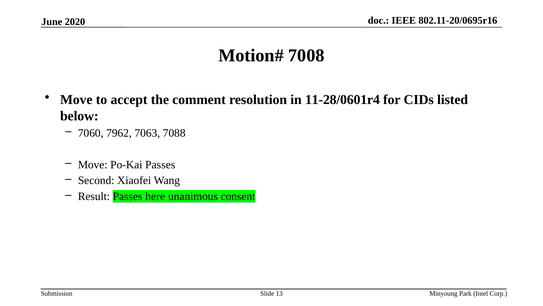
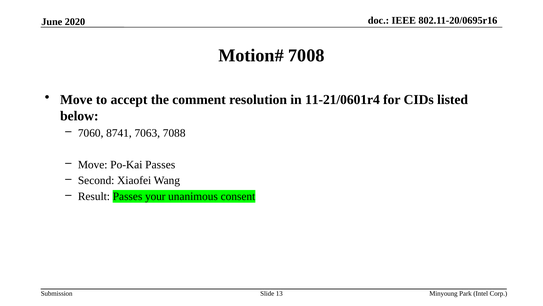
11-28/0601r4: 11-28/0601r4 -> 11-21/0601r4 (342, 99)
7962: 7962 -> 8741 (119, 133)
here: here -> your (155, 196)
